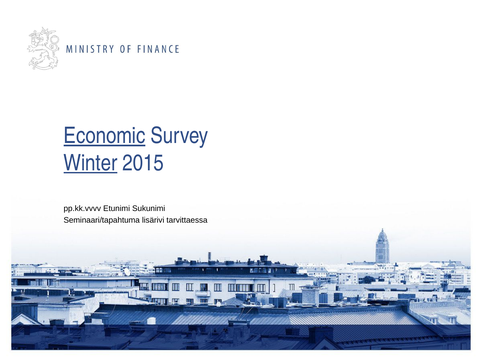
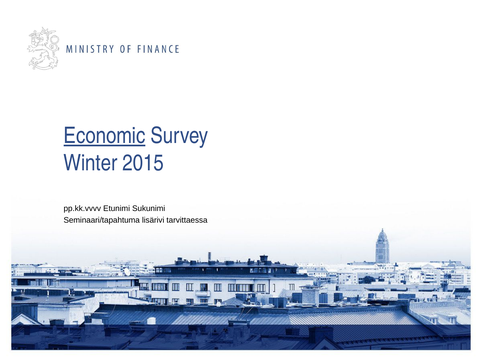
Winter underline: present -> none (90, 163)
